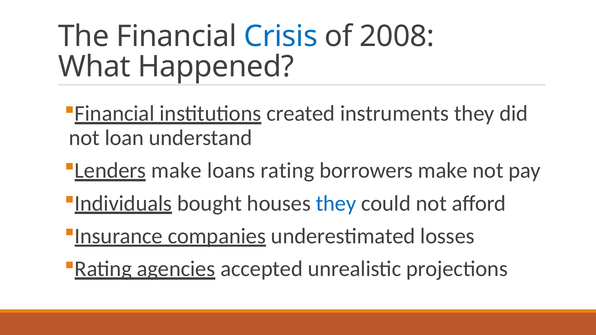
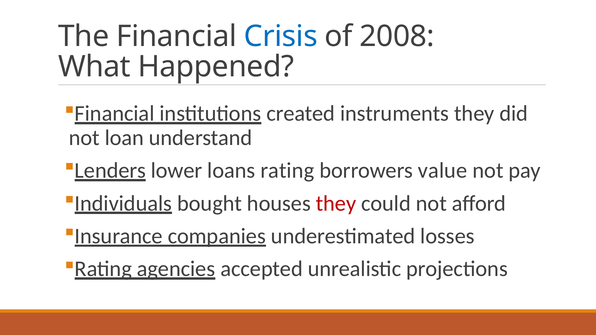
make: make -> lower (177, 171)
borrowers make: make -> value (443, 171)
they colour: blue -> red (336, 203)
